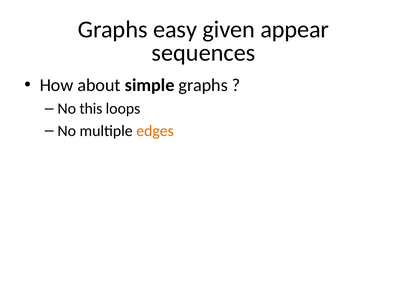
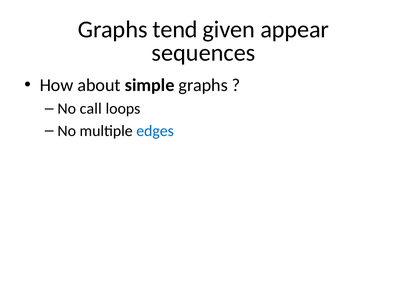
easy: easy -> tend (175, 30)
this: this -> call (91, 109)
edges colour: orange -> blue (155, 131)
